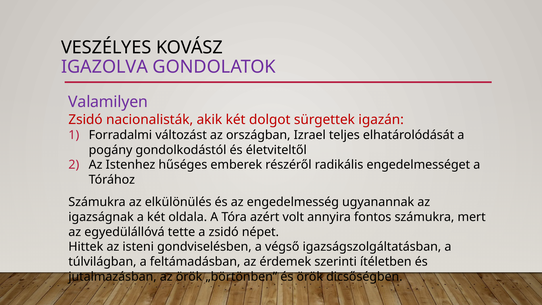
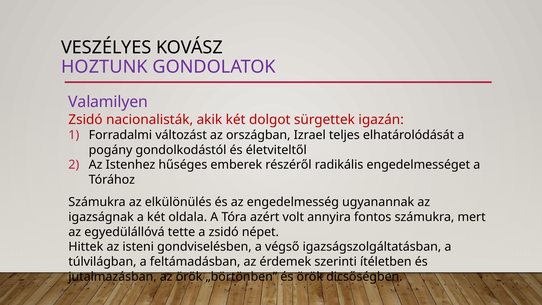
IGAZOLVA: IGAZOLVA -> HOZTUNK (104, 67)
